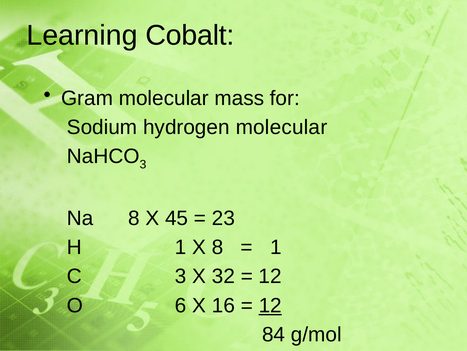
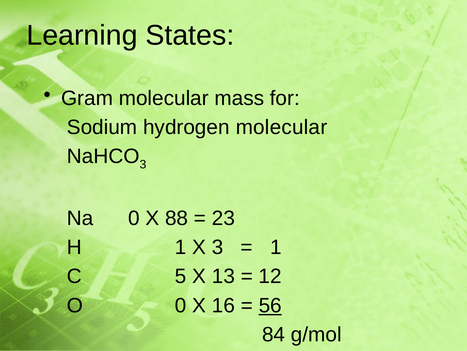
Cobalt: Cobalt -> States (190, 35)
Na 8: 8 -> 0 (134, 218)
45: 45 -> 88 (177, 218)
X 8: 8 -> 3 (218, 247)
C 3: 3 -> 5 (181, 276)
32: 32 -> 13 (223, 276)
O 6: 6 -> 0 (181, 305)
12: 12 -> 56 (270, 305)
